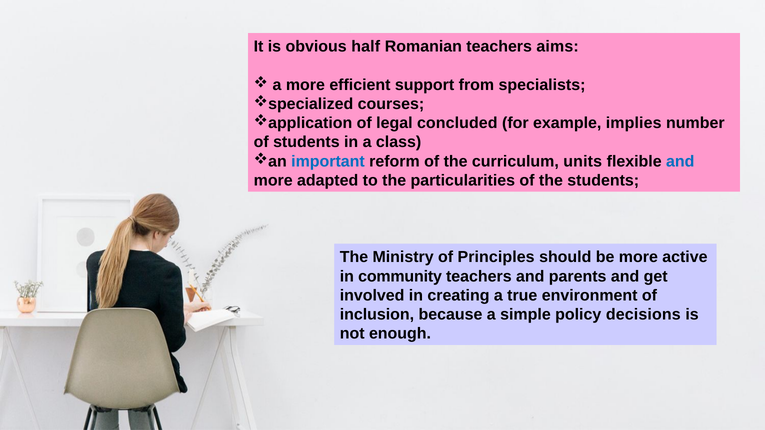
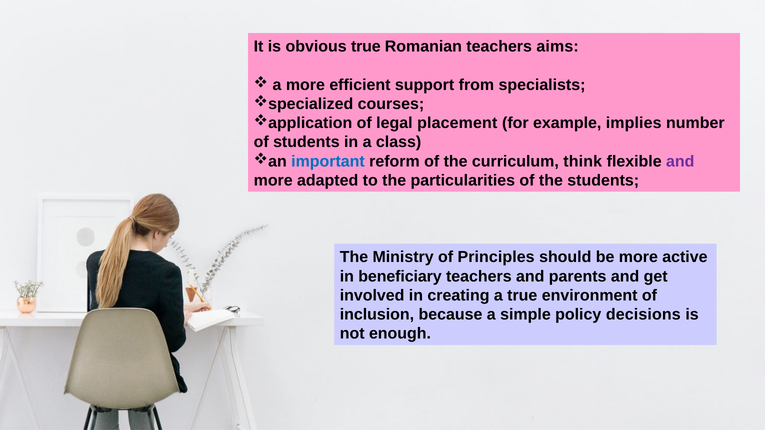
obvious half: half -> true (366, 47)
concluded: concluded -> placement (457, 123)
units: units -> think (583, 161)
and colour: blue -> purple (680, 161)
community: community -> beneficiary (400, 277)
